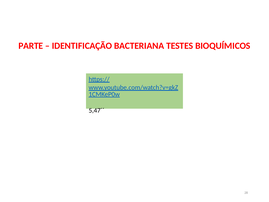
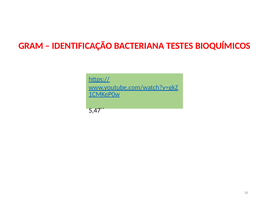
PARTE: PARTE -> GRAM (31, 46)
